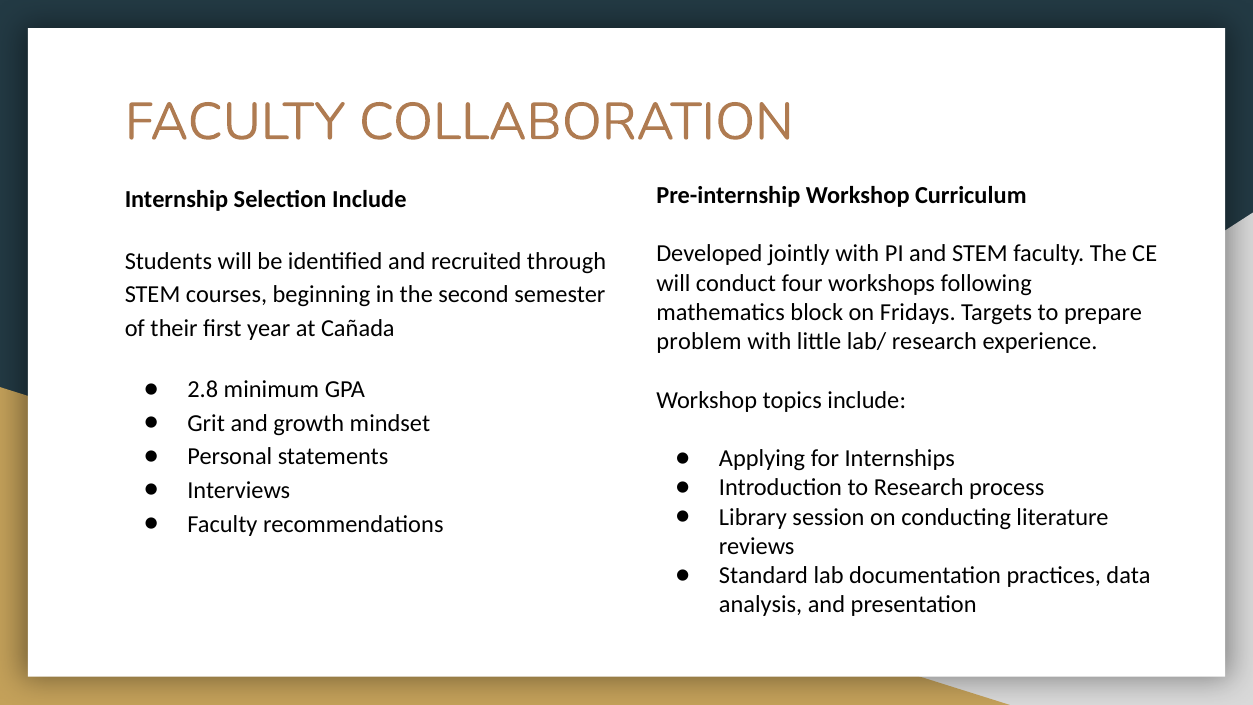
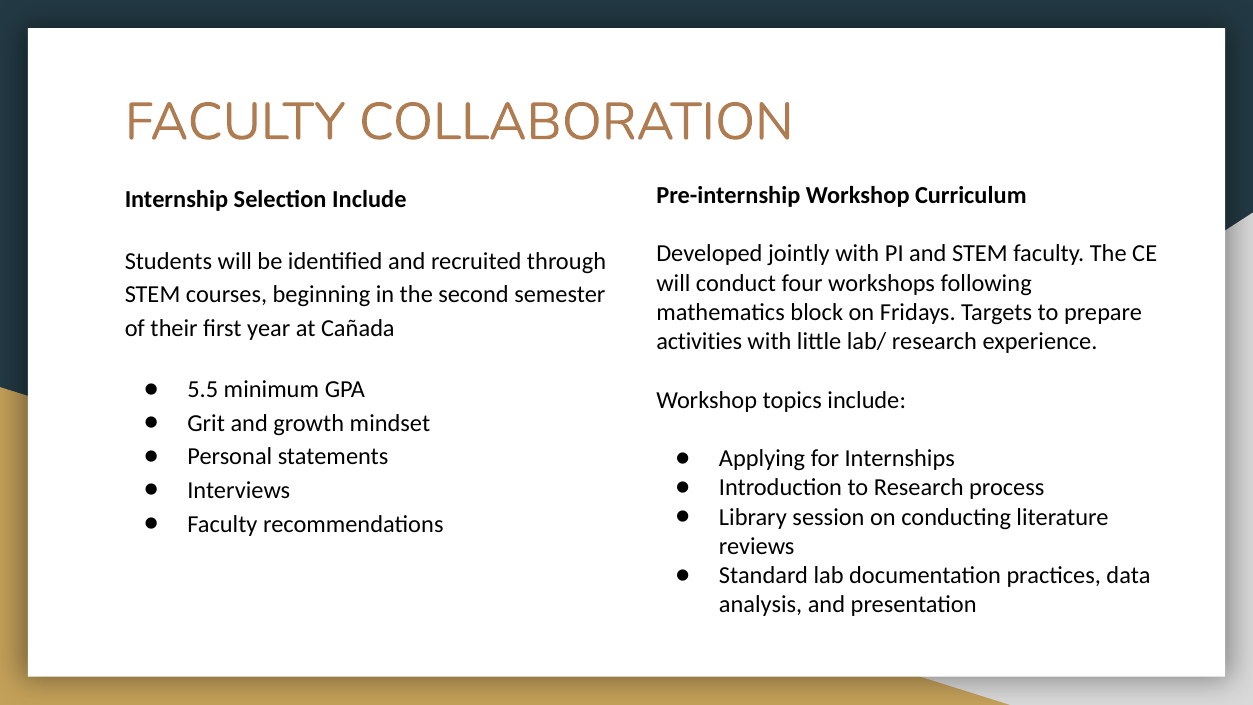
problem: problem -> activities (699, 341)
2.8: 2.8 -> 5.5 (203, 390)
